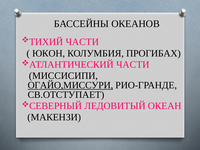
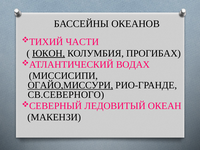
ЮКОН underline: none -> present (49, 53)
ЧАСТИ: ЧАСТИ -> ВОДАХ (133, 65)
СВ.ОТСТУПАЕТ: СВ.ОТСТУПАЕТ -> СВ.СЕВЕРНОГО (66, 95)
